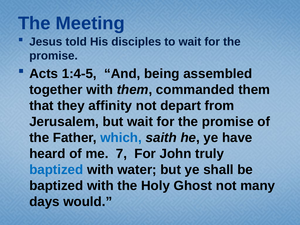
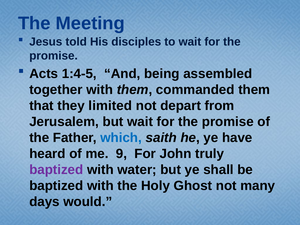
affinity: affinity -> limited (110, 106)
7: 7 -> 9 (121, 154)
baptized colour: blue -> purple (56, 170)
